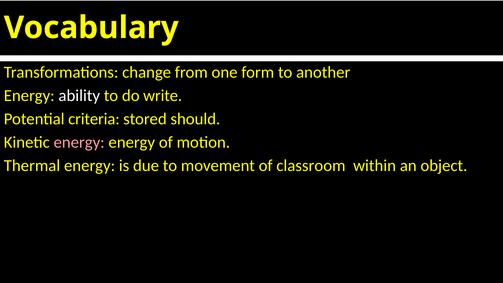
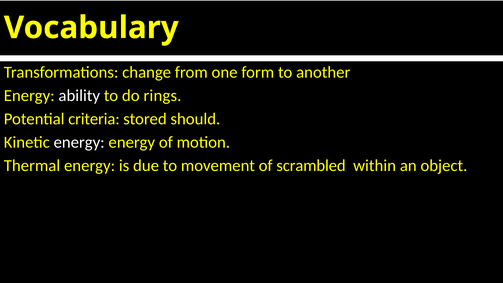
write: write -> rings (162, 96)
energy colour: pink -> white (79, 142)
classroom: classroom -> scrambled (311, 166)
